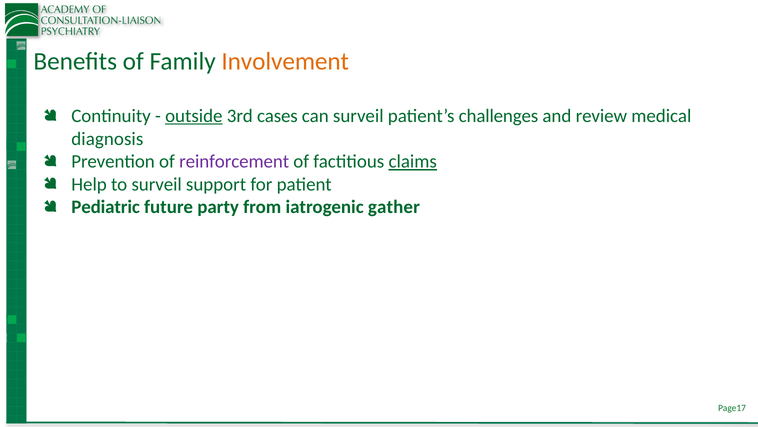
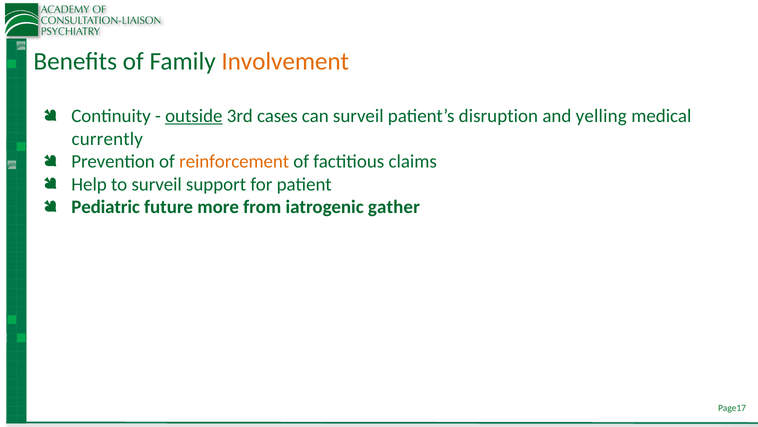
challenges: challenges -> disruption (498, 116)
review: review -> yelling (601, 116)
diagnosis: diagnosis -> currently (107, 139)
reinforcement colour: purple -> orange (234, 161)
claims underline: present -> none (413, 161)
party: party -> more (218, 207)
